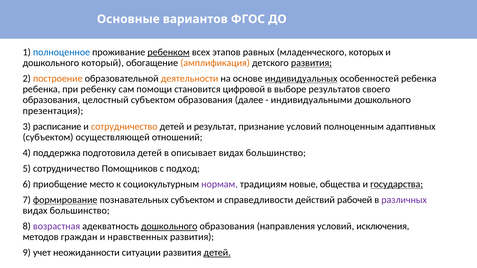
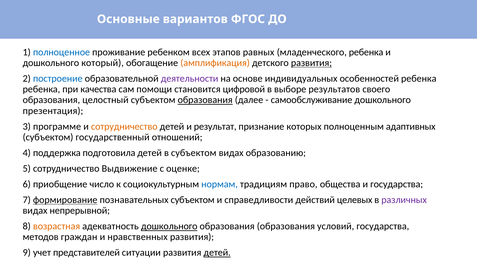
ребенком underline: present -> none (169, 52)
младенческого которых: которых -> ребенка (366, 52)
построение colour: orange -> blue (58, 79)
деятельности colour: orange -> purple (190, 79)
индивидуальных underline: present -> none (301, 79)
ребенку: ребенку -> качества (98, 89)
образования underline: none -> present (205, 100)
индивидуальными: индивидуальными -> самообслуживание (312, 100)
расписание: расписание -> программе (57, 127)
признание условий: условий -> которых (304, 127)
осуществляющей: осуществляющей -> государственный (113, 137)
в описывает: описывает -> субъектом (194, 153)
большинство: большинство -> образованию (276, 153)
Помощников: Помощников -> Выдвижение (130, 169)
подход: подход -> оценке (183, 169)
место: место -> число (102, 184)
нормам colour: purple -> blue (220, 184)
новые: новые -> право (303, 184)
государства underline: present -> none (397, 184)
рабочей: рабочей -> целевых (355, 200)
большинство: большинство -> непрерывной (80, 211)
возрастная colour: purple -> orange (57, 227)
образования направления: направления -> образования (286, 227)
условий исключения: исключения -> государства (383, 227)
неожиданности: неожиданности -> представителей (86, 253)
